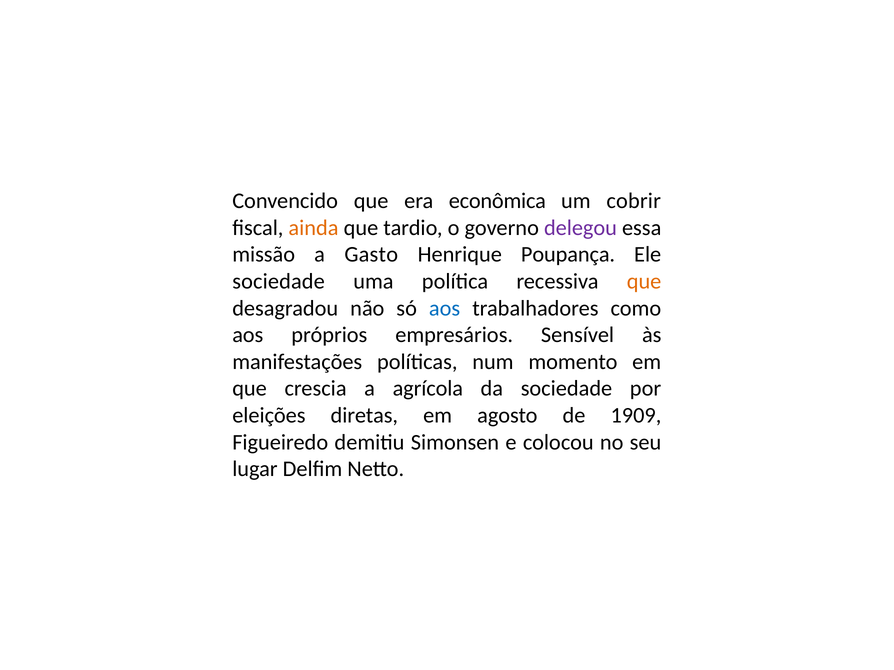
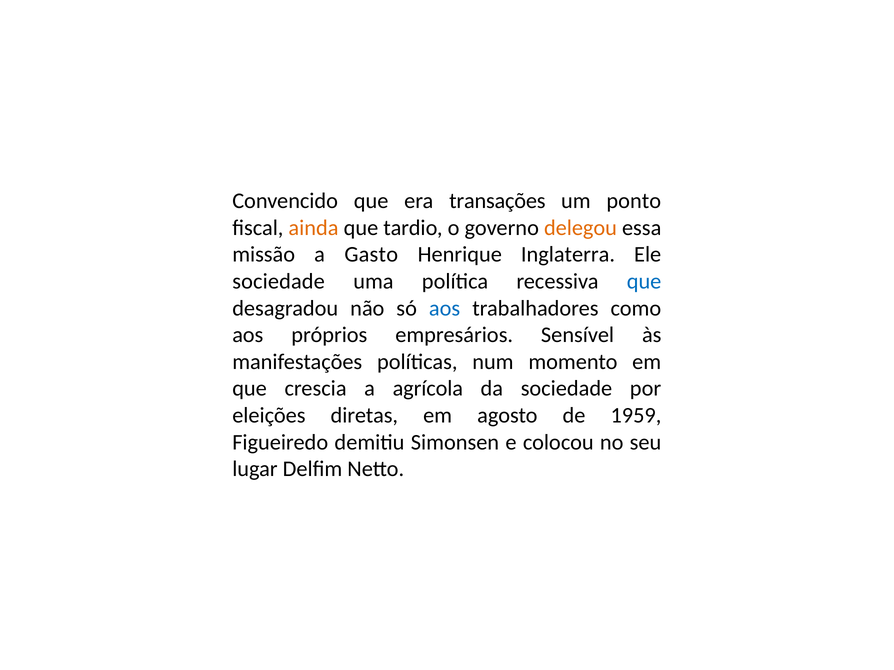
econômica: econômica -> transações (497, 201)
cobrir: cobrir -> ponto (634, 201)
delegou colour: purple -> orange (580, 228)
Poupança: Poupança -> Inglaterra (568, 255)
que colour: orange -> blue (644, 282)
1909: 1909 -> 1959 (636, 416)
